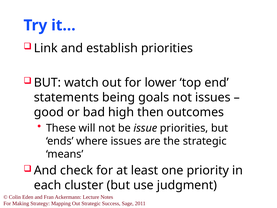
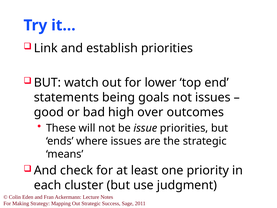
then: then -> over (150, 112)
